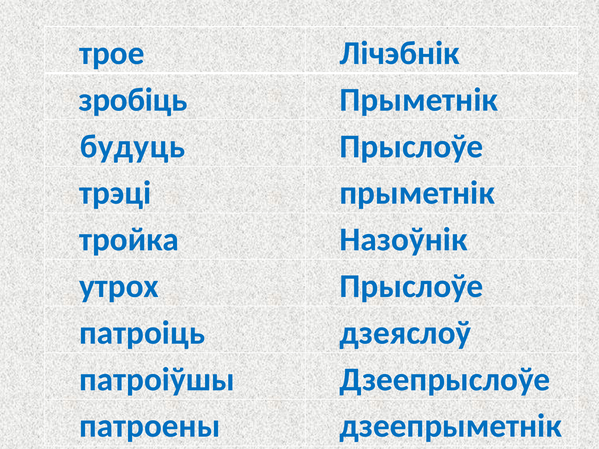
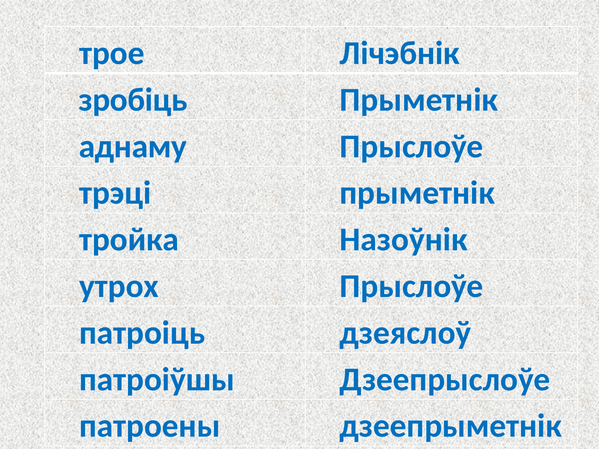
будуць: будуць -> аднаму (133, 146)
